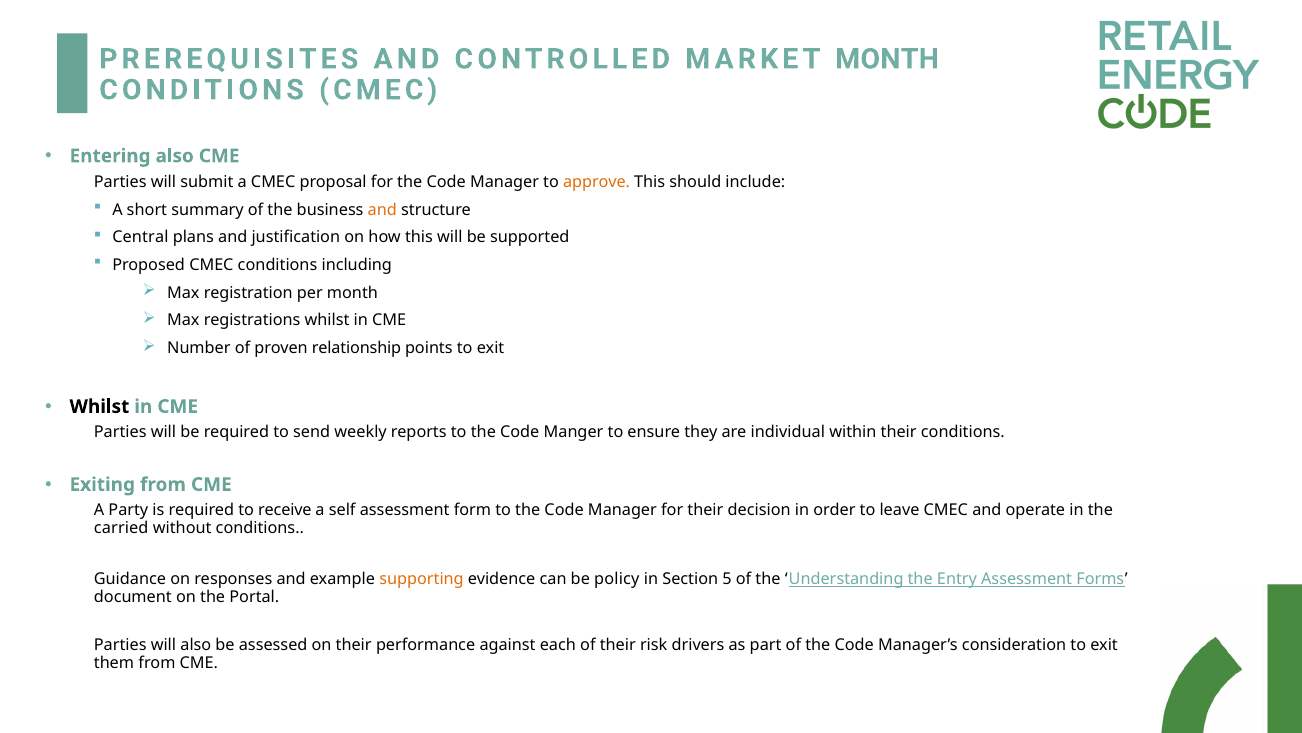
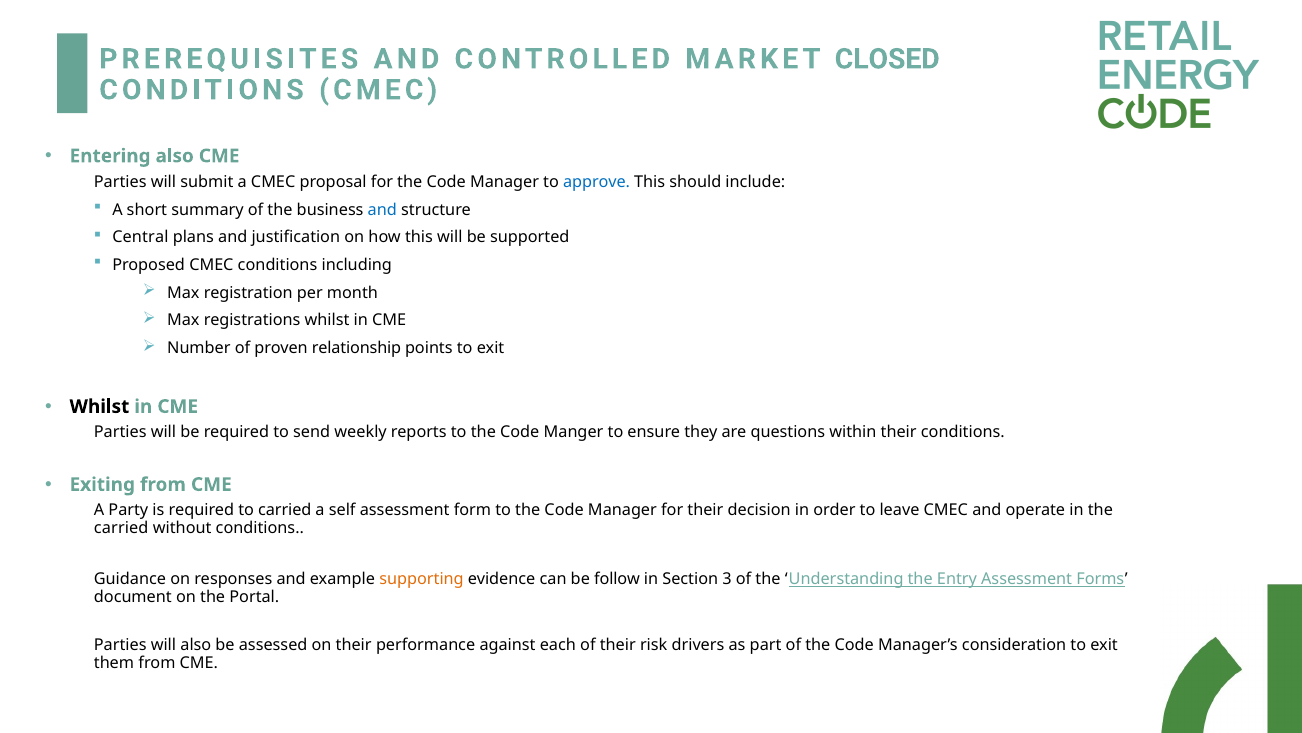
MARKET MONTH: MONTH -> CLOSED (887, 59)
approve colour: orange -> blue (597, 182)
and colour: orange -> blue (382, 210)
individual: individual -> questions (788, 432)
to receive: receive -> carried (285, 510)
policy: policy -> follow (617, 578)
5: 5 -> 3 (727, 578)
